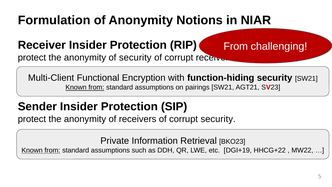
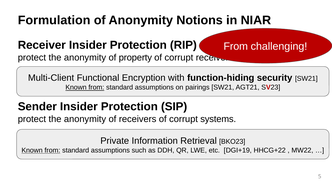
of security: security -> property (135, 57)
corrupt security: security -> systems (218, 119)
